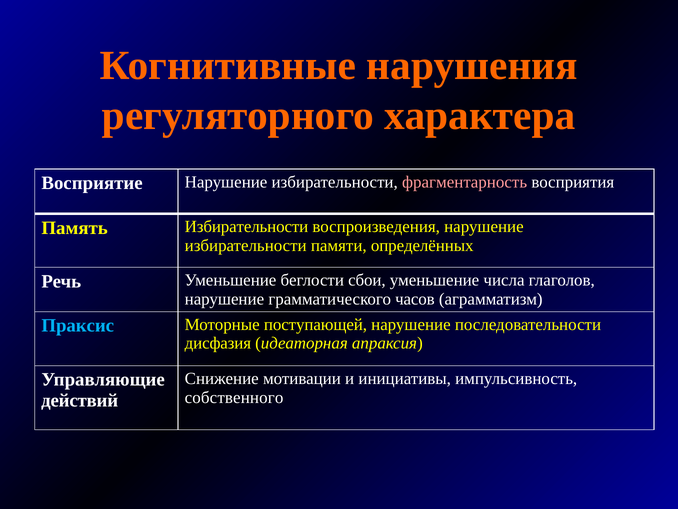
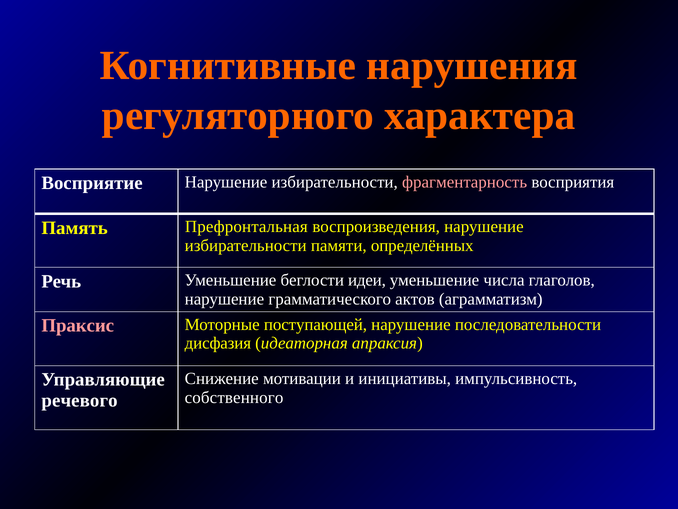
Память Избирательности: Избирательности -> Префронтальная (246, 227)
сбои: сбои -> идеи (367, 280)
часов: часов -> актов (415, 299)
Праксис colour: light blue -> pink (78, 325)
действий: действий -> речевого (80, 400)
